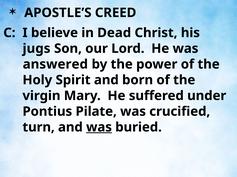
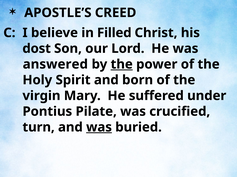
Dead: Dead -> Filled (114, 33)
jugs: jugs -> dost (37, 49)
the underline: none -> present (122, 65)
